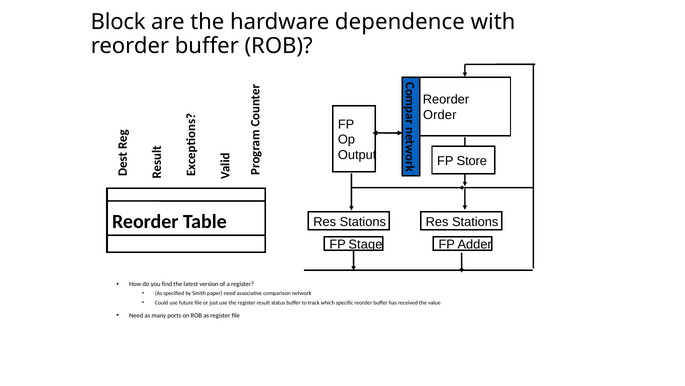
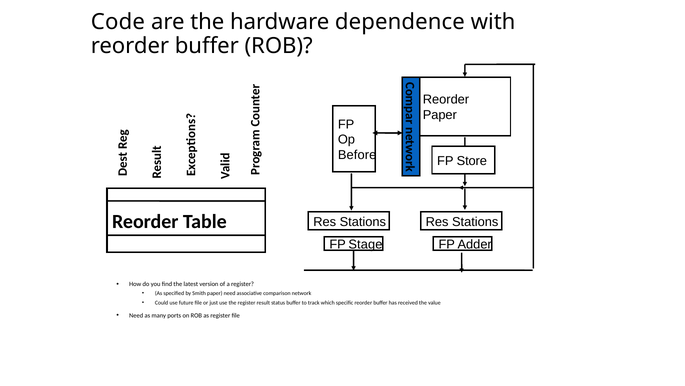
Block: Block -> Code (118, 22)
Order: Order -> Paper (440, 115)
Output: Output -> Before (357, 155)
